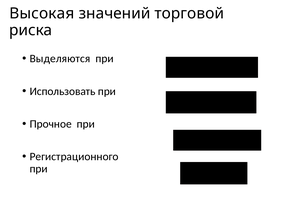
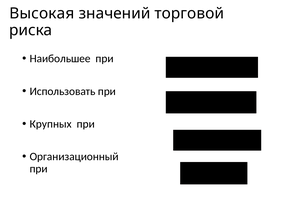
Выделяются: Выделяются -> Наибольшее (60, 59)
Прочное: Прочное -> Крупных (51, 124)
Регистрационного: Регистрационного -> Организационный (74, 157)
